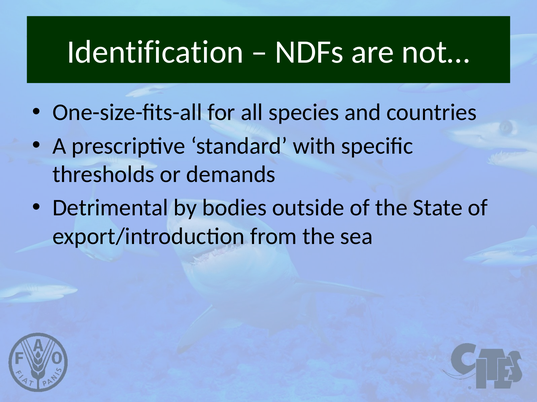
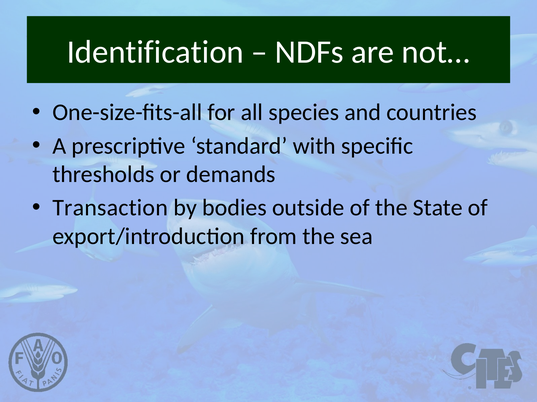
Detrimental: Detrimental -> Transaction (110, 208)
